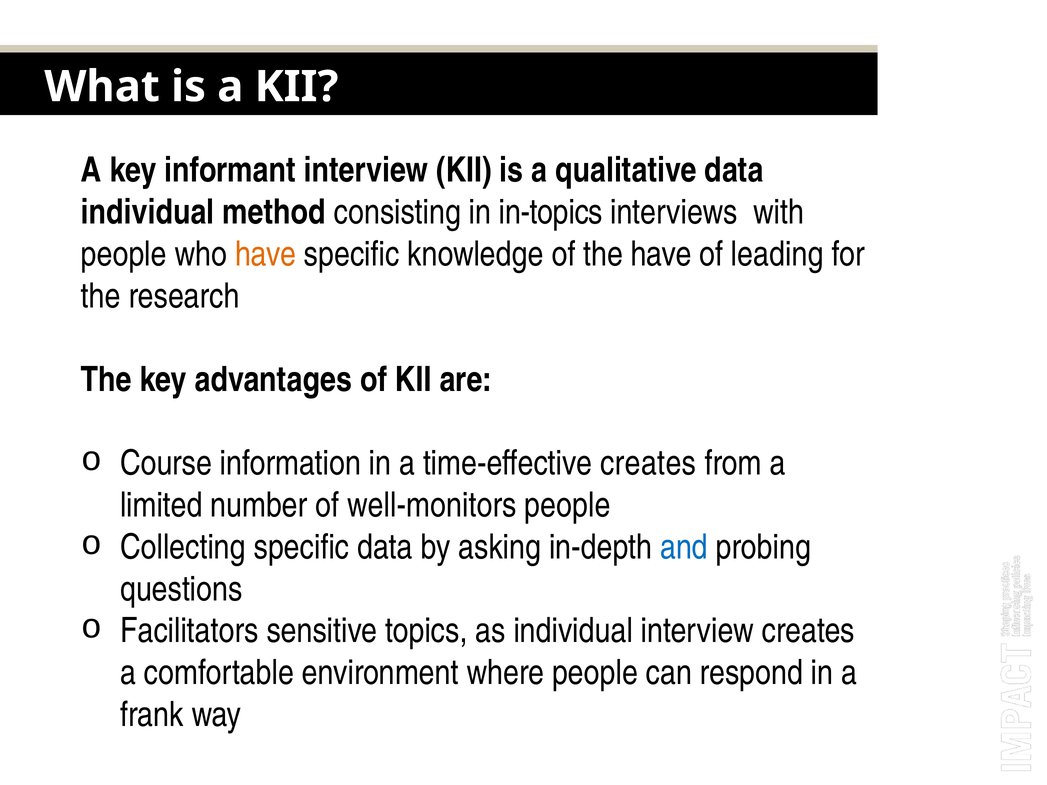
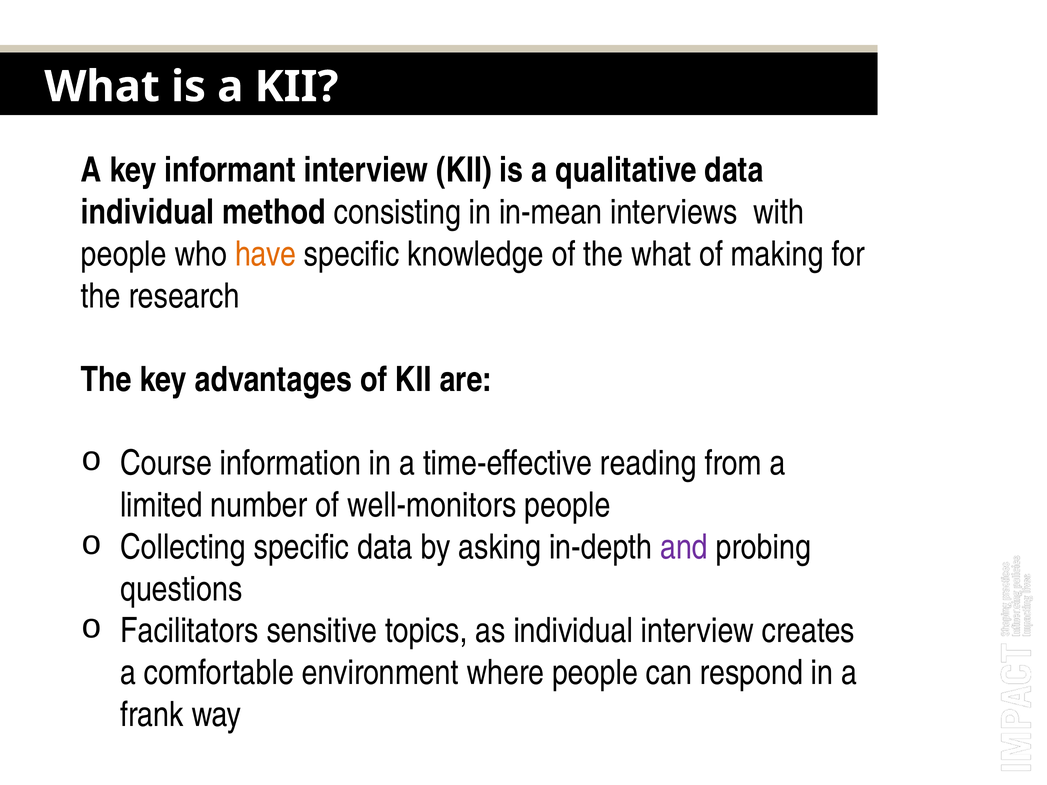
in-topics: in-topics -> in-mean (551, 212)
the have: have -> what (661, 254)
leading: leading -> making (777, 254)
time-effective creates: creates -> reading (648, 464)
and colour: blue -> purple (684, 547)
